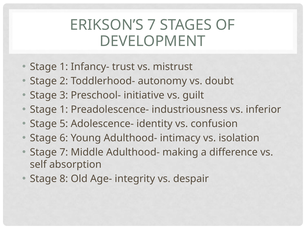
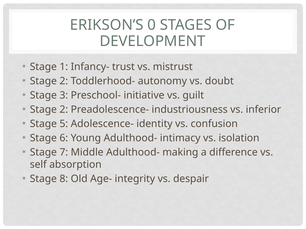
ERIKSON’S 7: 7 -> 0 (152, 25)
1: 1 -> 2 (64, 110)
